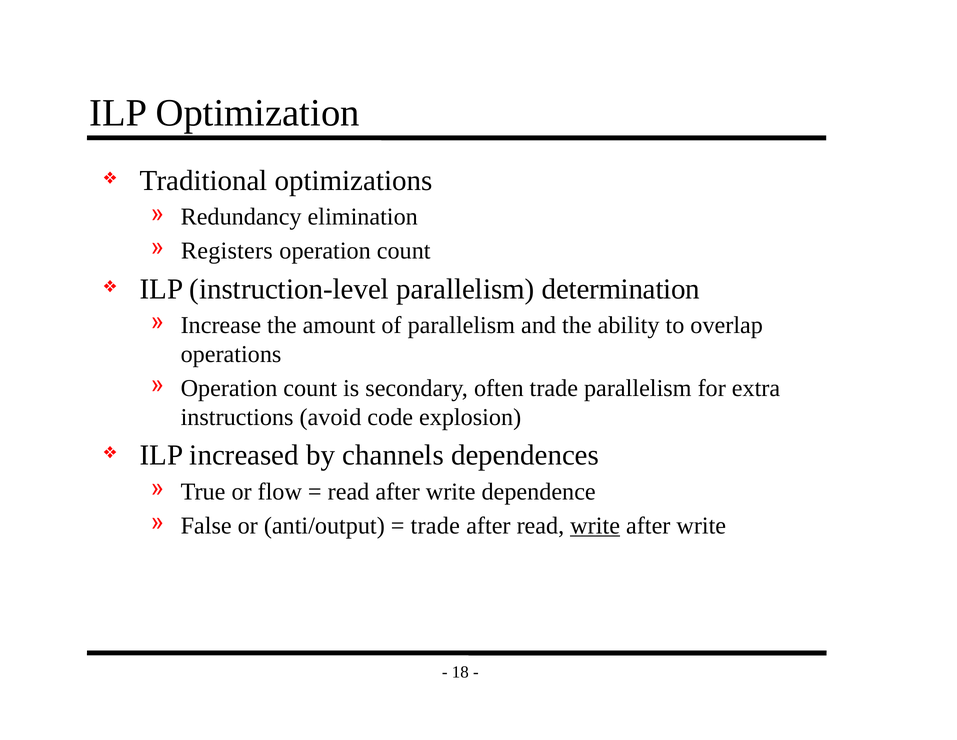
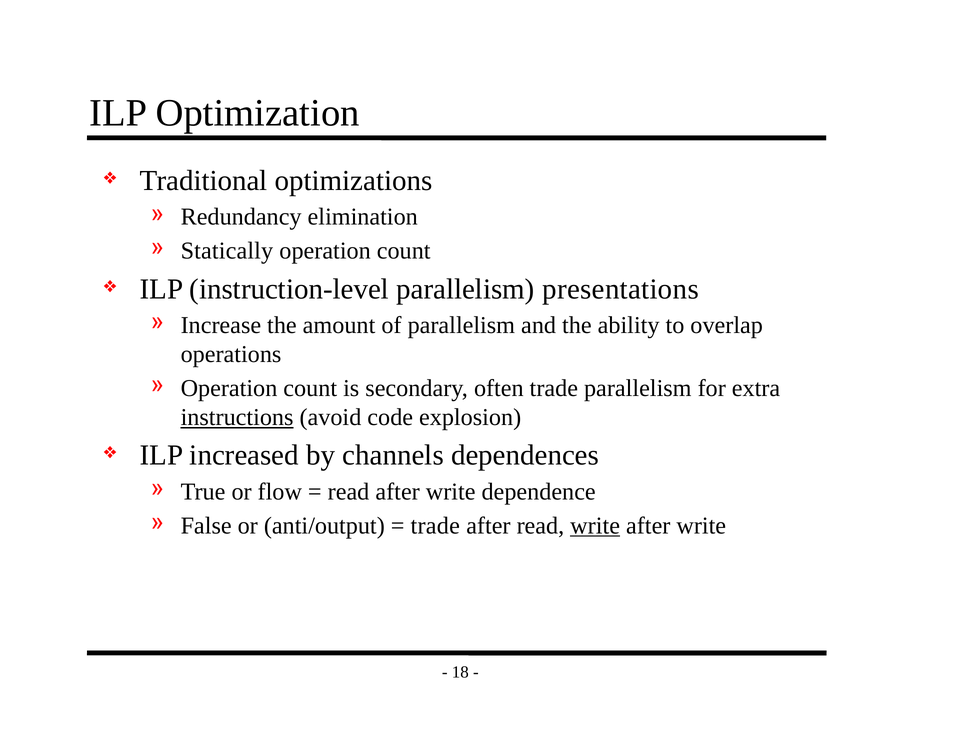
Registers: Registers -> Statically (227, 251)
determination: determination -> presentations (621, 289)
instructions underline: none -> present (237, 417)
